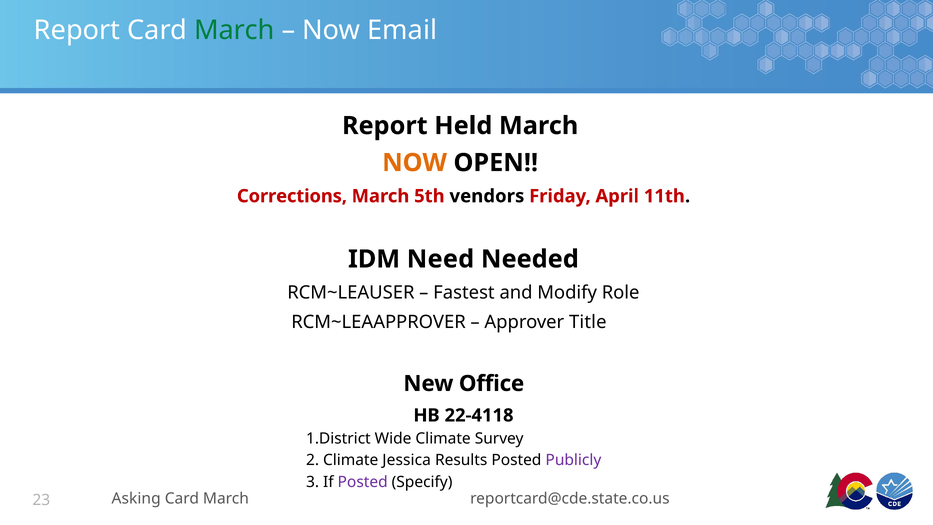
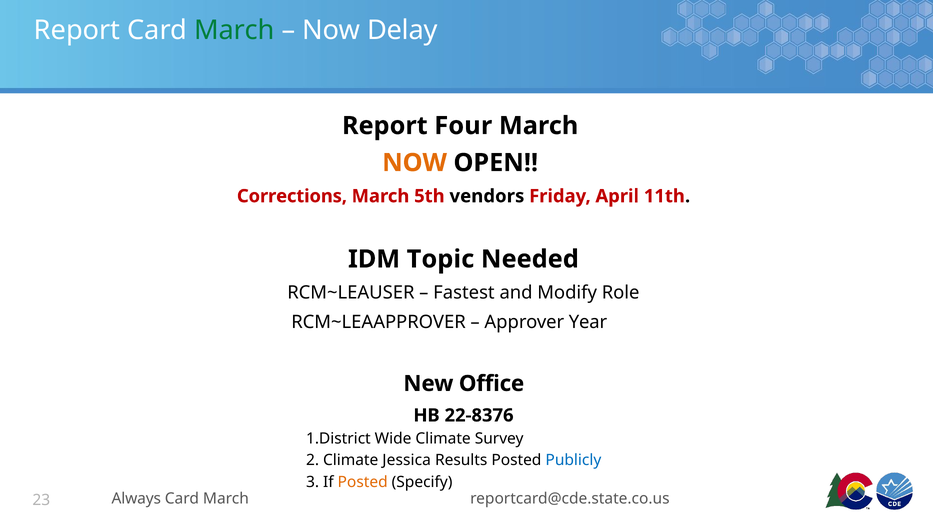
Email: Email -> Delay (402, 30)
Held: Held -> Four (463, 126)
Need: Need -> Topic (440, 259)
Title: Title -> Year (588, 322)
22-4118: 22-4118 -> 22-8376 (479, 415)
Publicly colour: purple -> blue (573, 460)
Posted colour: purple -> orange (363, 482)
Asking: Asking -> Always (136, 498)
